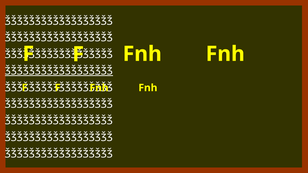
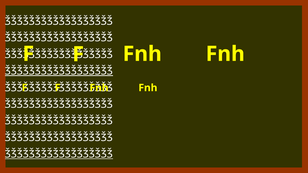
ǮǮǮǮǮǮǮǮǮǮǮǮǮǮǮǮǮǮ underline: none -> present (59, 155)
